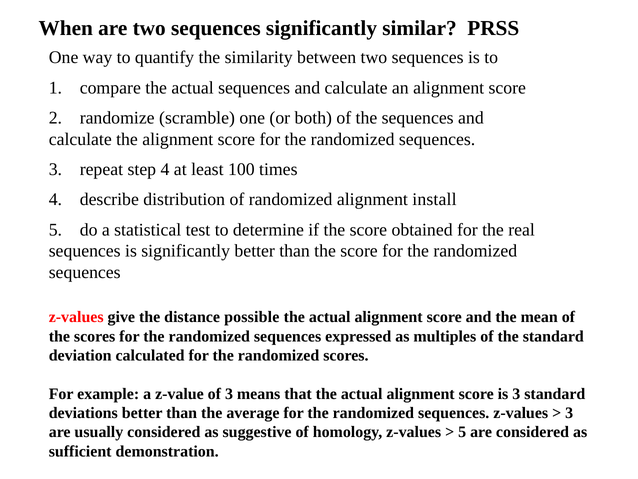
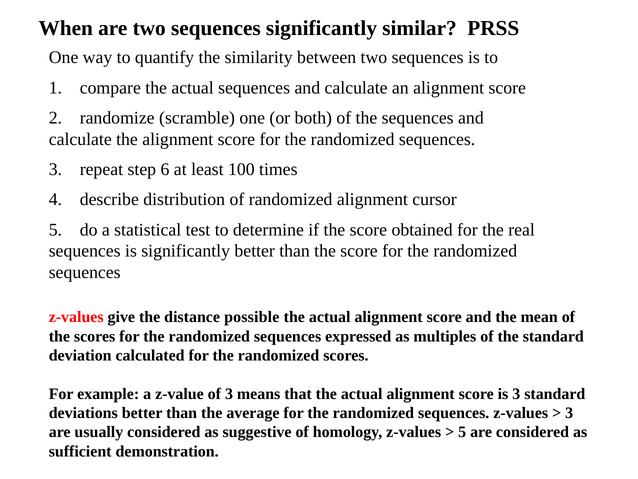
step 4: 4 -> 6 (165, 169)
install: install -> cursor (435, 199)
